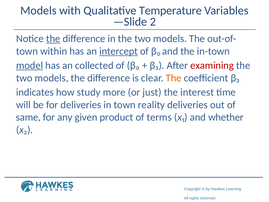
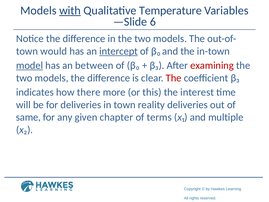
with underline: none -> present (70, 10)
2: 2 -> 6 (153, 22)
the underline: present -> none (53, 39)
within: within -> would (54, 51)
collected: collected -> between (94, 65)
The colour: orange -> red (174, 78)
study: study -> there (89, 92)
just: just -> this (152, 92)
product: product -> chapter (116, 117)
whether: whether -> multiple (226, 117)
